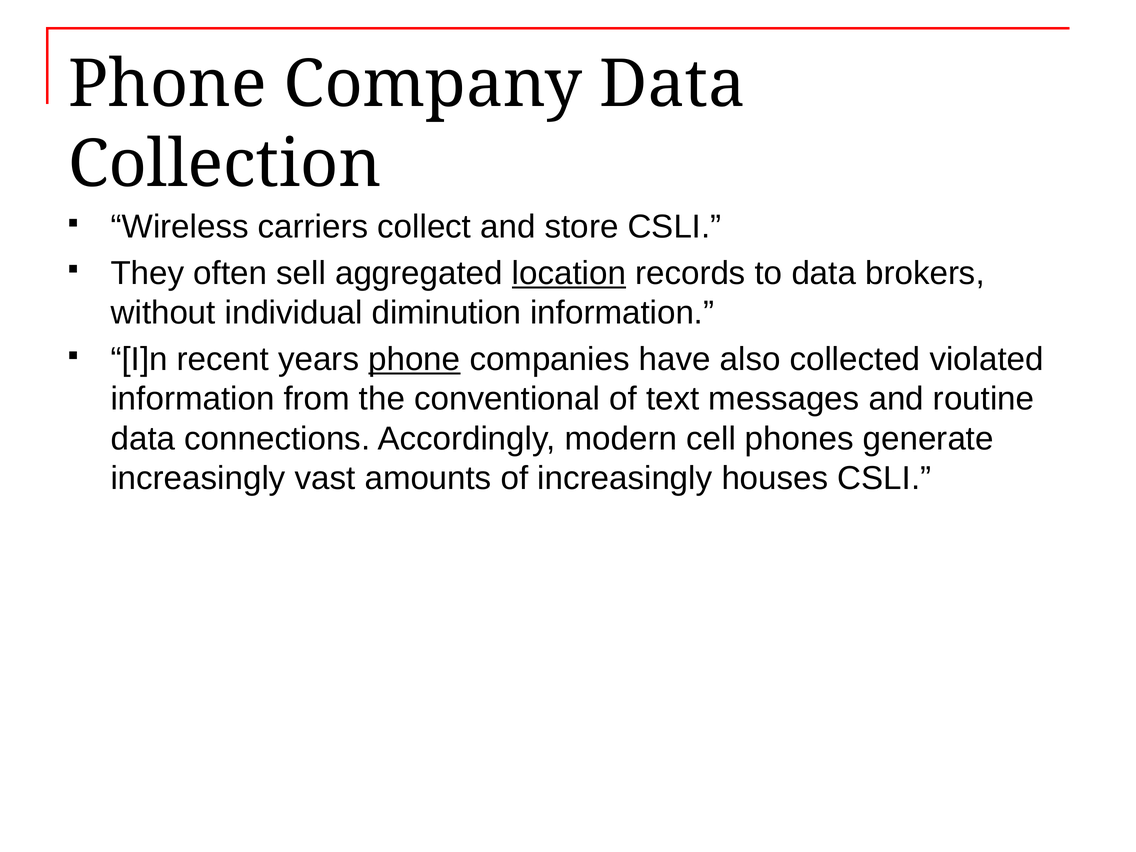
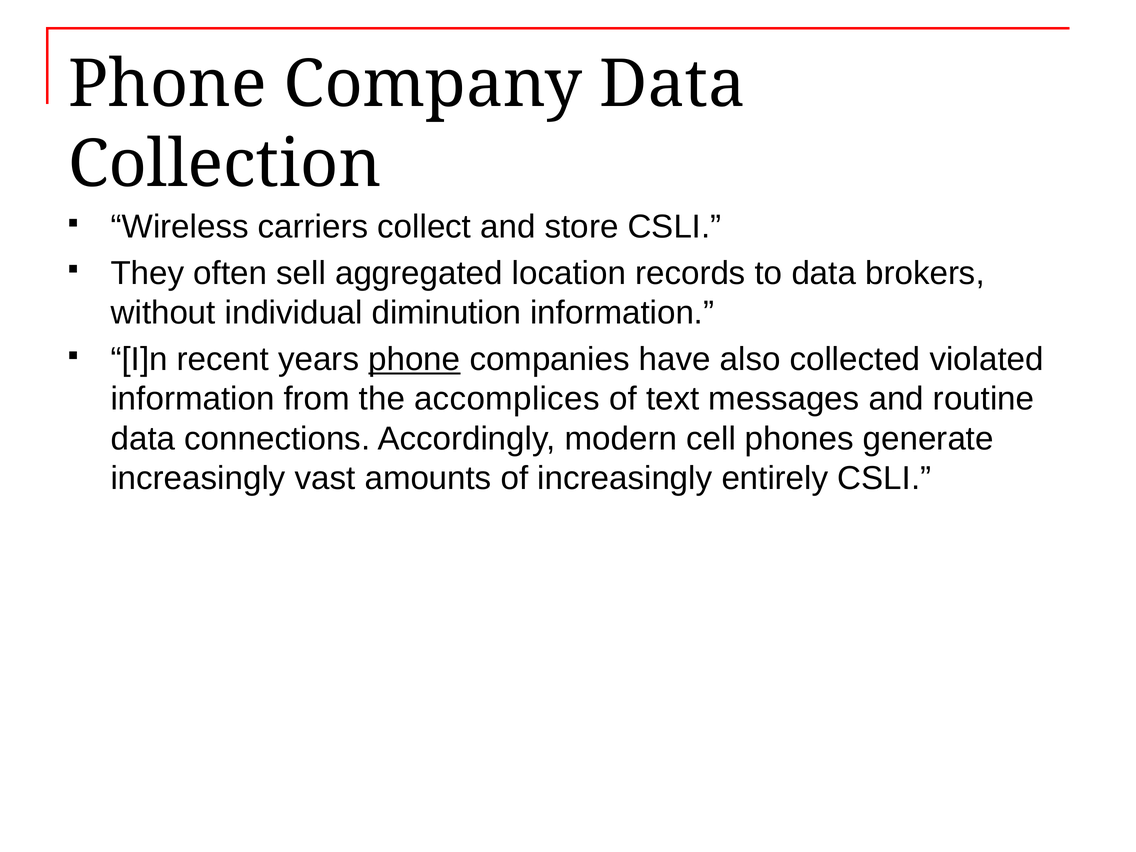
location underline: present -> none (569, 273)
conventional: conventional -> accomplices (507, 399)
houses: houses -> entirely (775, 478)
